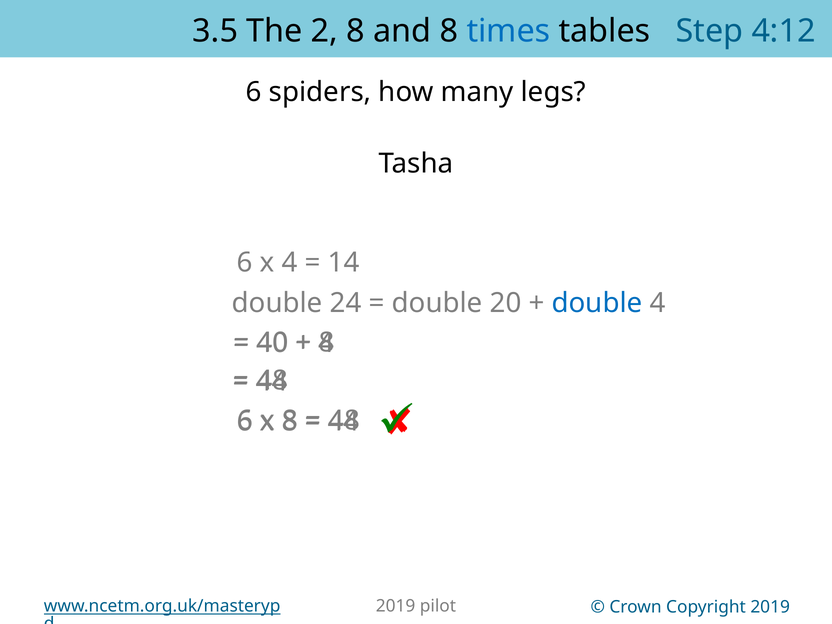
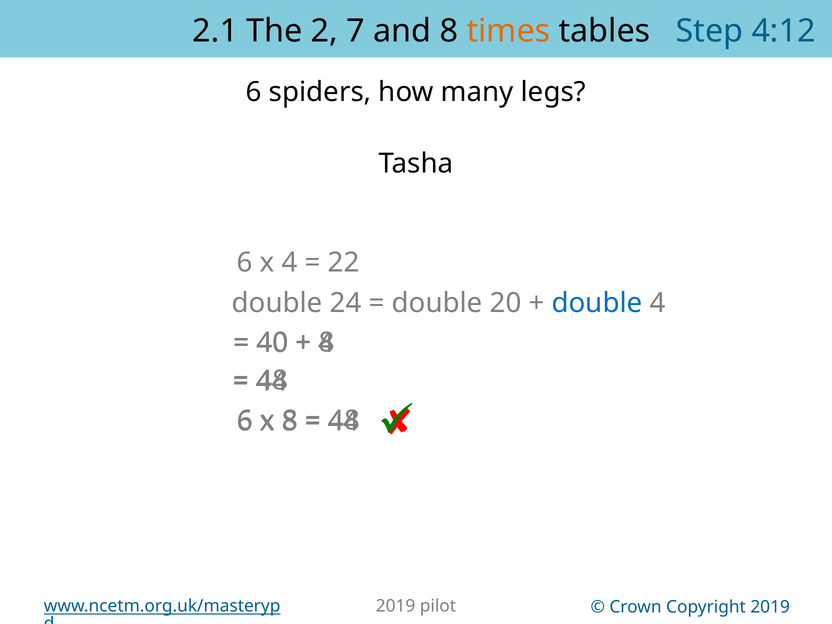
3.5: 3.5 -> 2.1 (215, 31)
2 8: 8 -> 7 (356, 31)
times colour: blue -> orange (508, 31)
14: 14 -> 22 (344, 263)
